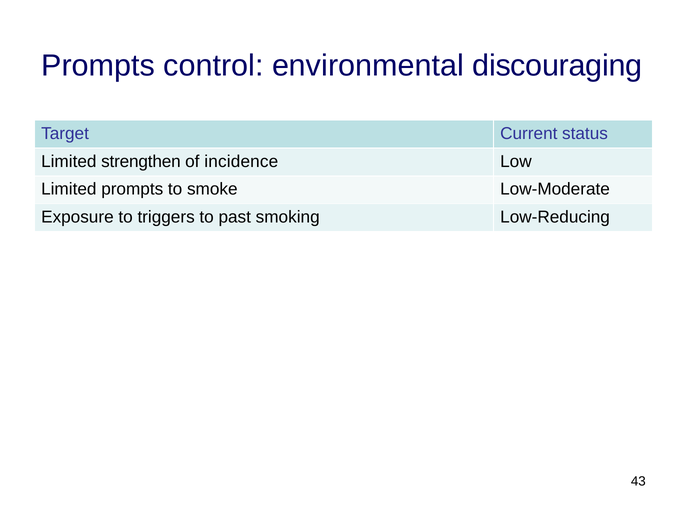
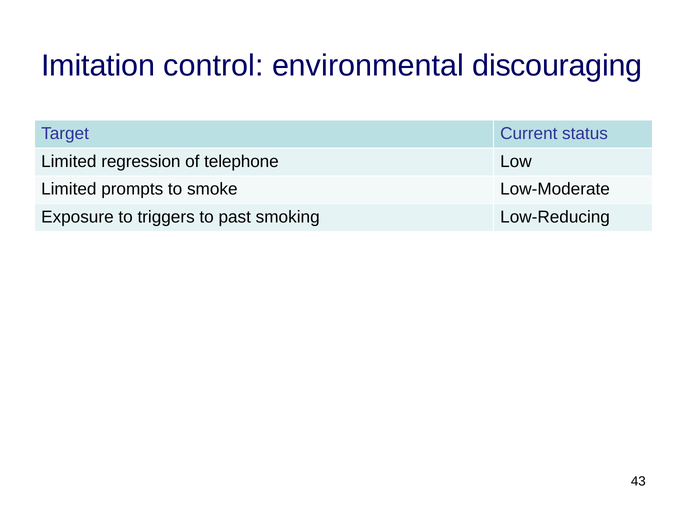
Prompts: Prompts -> Imitation (98, 66)
strengthen: strengthen -> regression (141, 161)
incidence: incidence -> telephone (241, 161)
